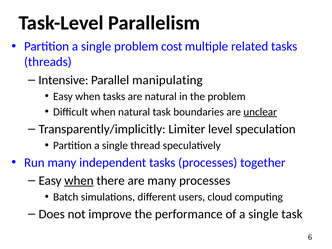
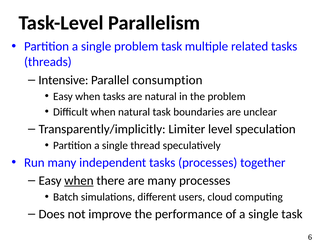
problem cost: cost -> task (172, 46)
manipulating: manipulating -> consumption (167, 80)
unclear underline: present -> none (260, 112)
